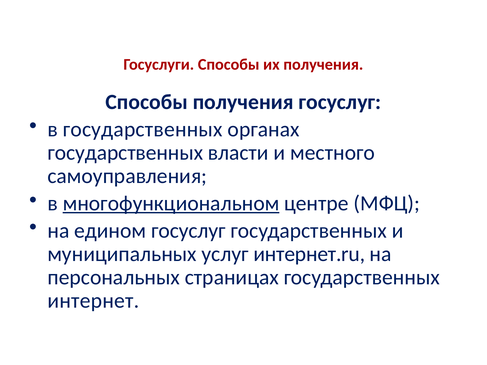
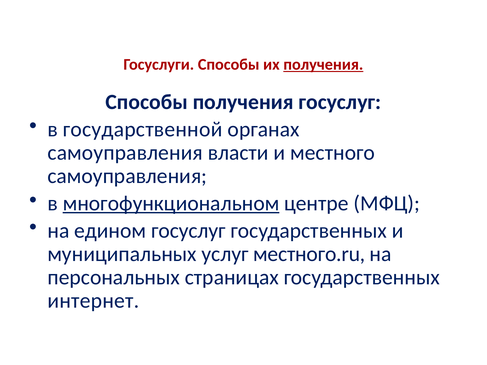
получения underline: none -> present (323, 64)
в государственных: государственных -> государственной (143, 129)
государственных: государственных -> самоуправления (125, 153)
интернет.ru: интернет.ru -> местного.ru (309, 254)
